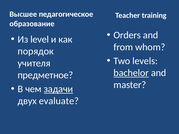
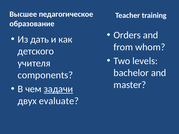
level: level -> дать (40, 39)
порядок: порядок -> детского (36, 51)
bachelor underline: present -> none (131, 73)
предметное: предметное -> components (45, 75)
